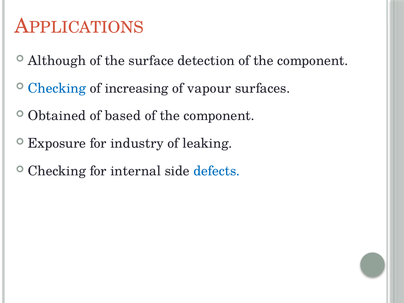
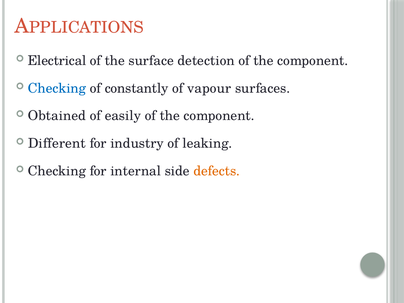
Although: Although -> Electrical (57, 61)
increasing: increasing -> constantly (137, 88)
based: based -> easily (123, 116)
Exposure: Exposure -> Different (57, 143)
defects colour: blue -> orange (217, 171)
